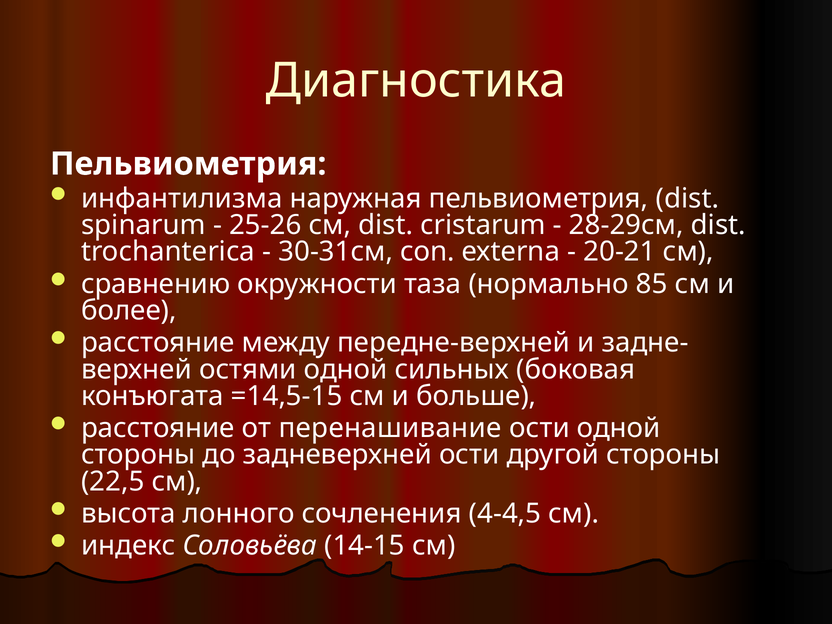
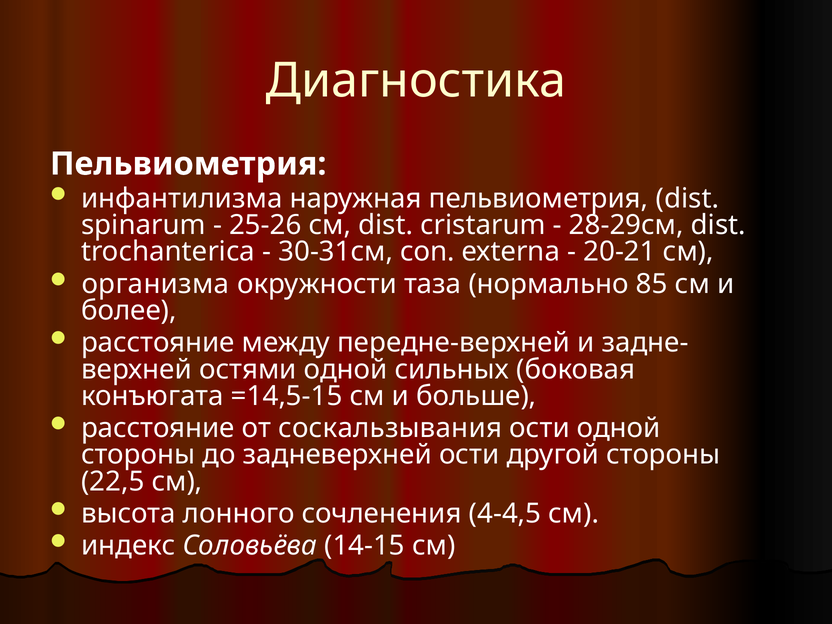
сравнению: сравнению -> организма (155, 284)
перенашивание: перенашивание -> соскальзывания (390, 428)
